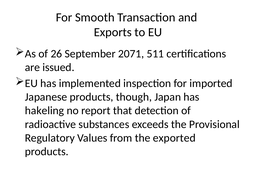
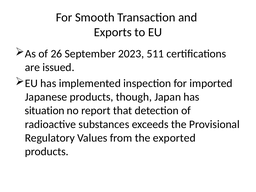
2071: 2071 -> 2023 (131, 54)
hakeling: hakeling -> situation (45, 111)
